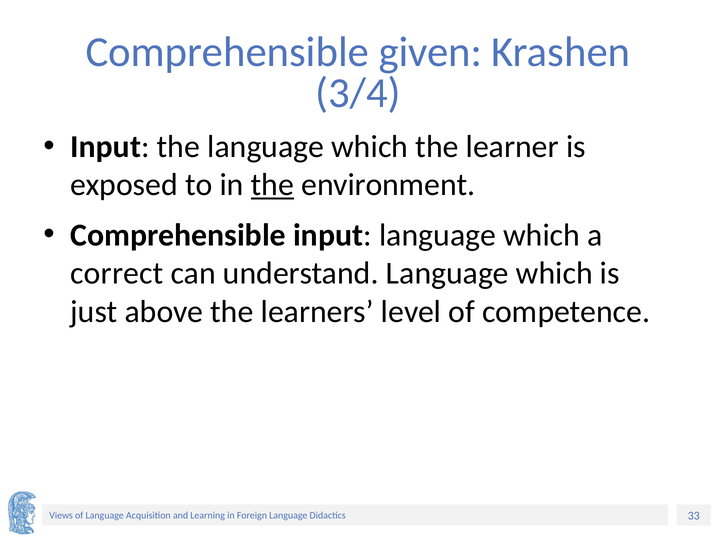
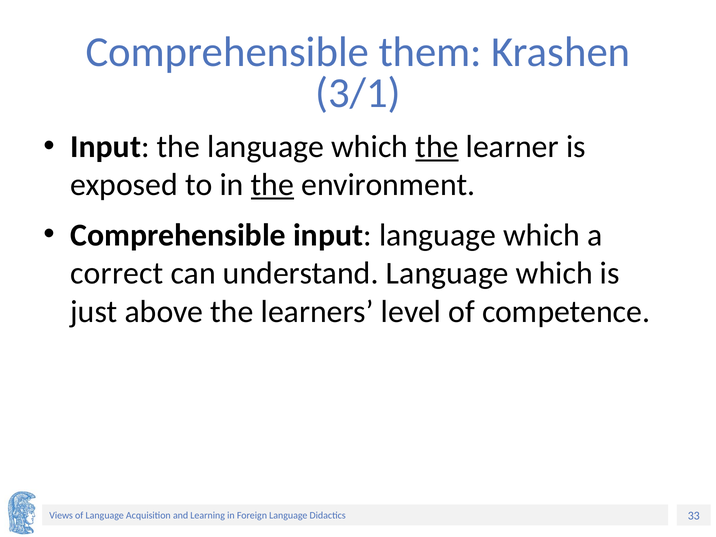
given: given -> them (430, 52)
3/4: 3/4 -> 3/1 (358, 93)
the underline: none -> present (437, 147)
